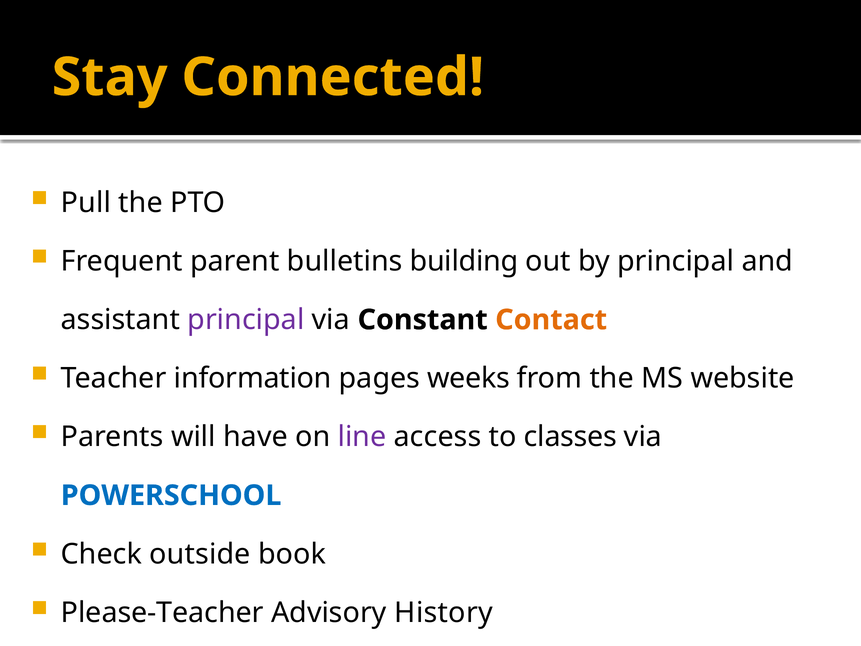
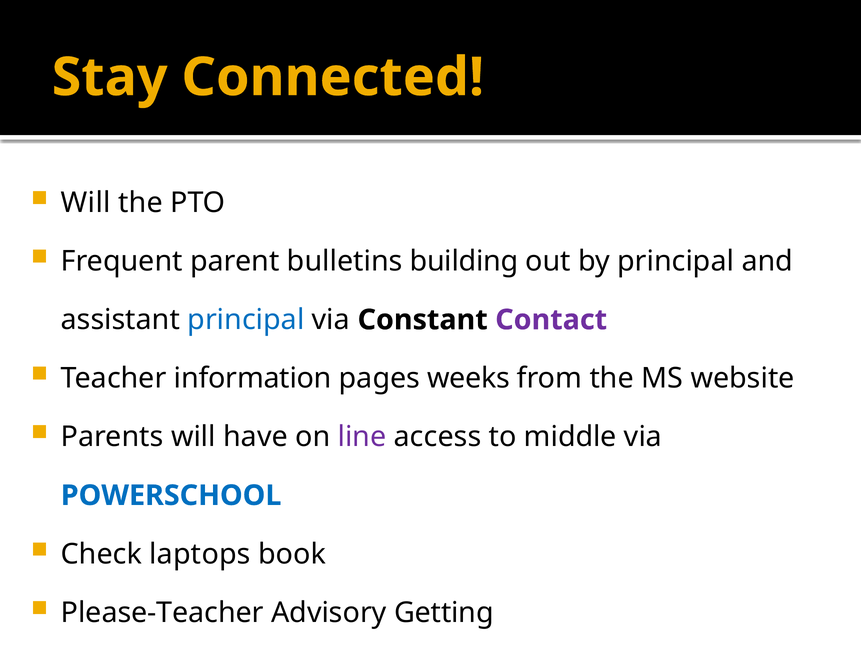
Pull: Pull -> Will (86, 203)
principal colour: purple -> blue (246, 320)
Contact colour: orange -> purple (551, 320)
classes: classes -> middle (570, 437)
outside: outside -> laptops (200, 554)
History: History -> Getting (444, 612)
